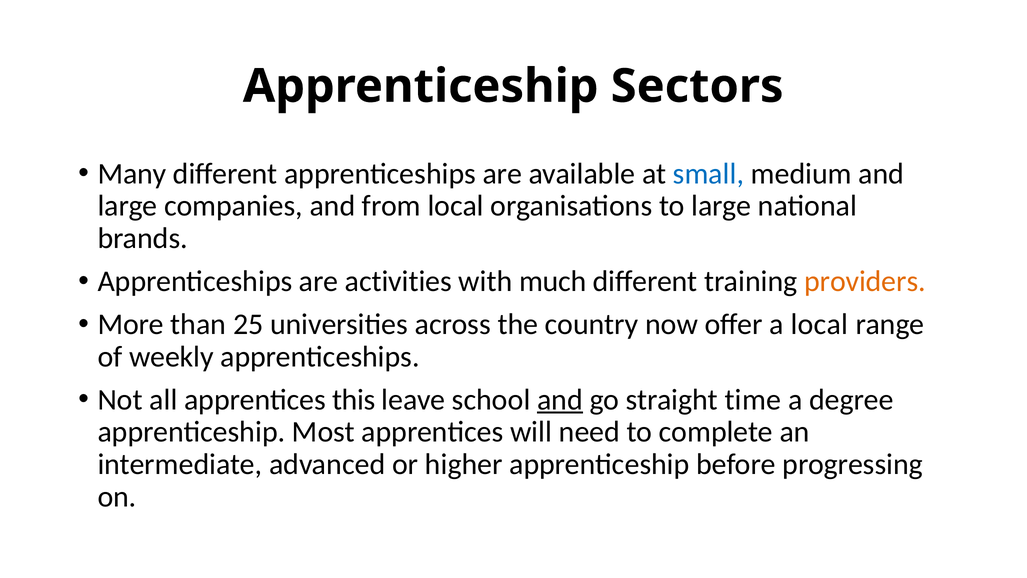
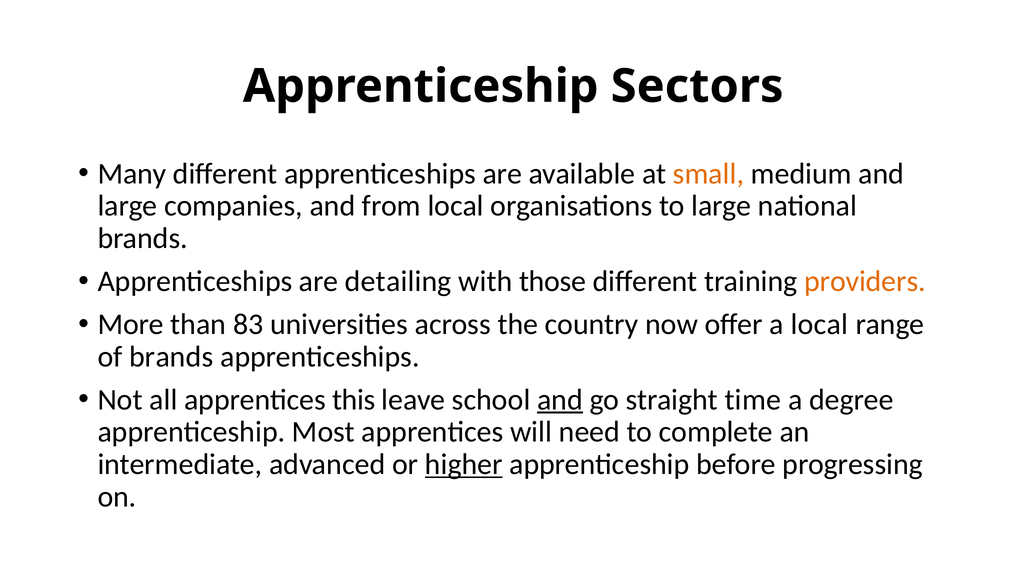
small colour: blue -> orange (708, 174)
activities: activities -> detailing (398, 281)
much: much -> those (553, 281)
25: 25 -> 83 (248, 324)
of weekly: weekly -> brands (171, 356)
higher underline: none -> present (464, 464)
